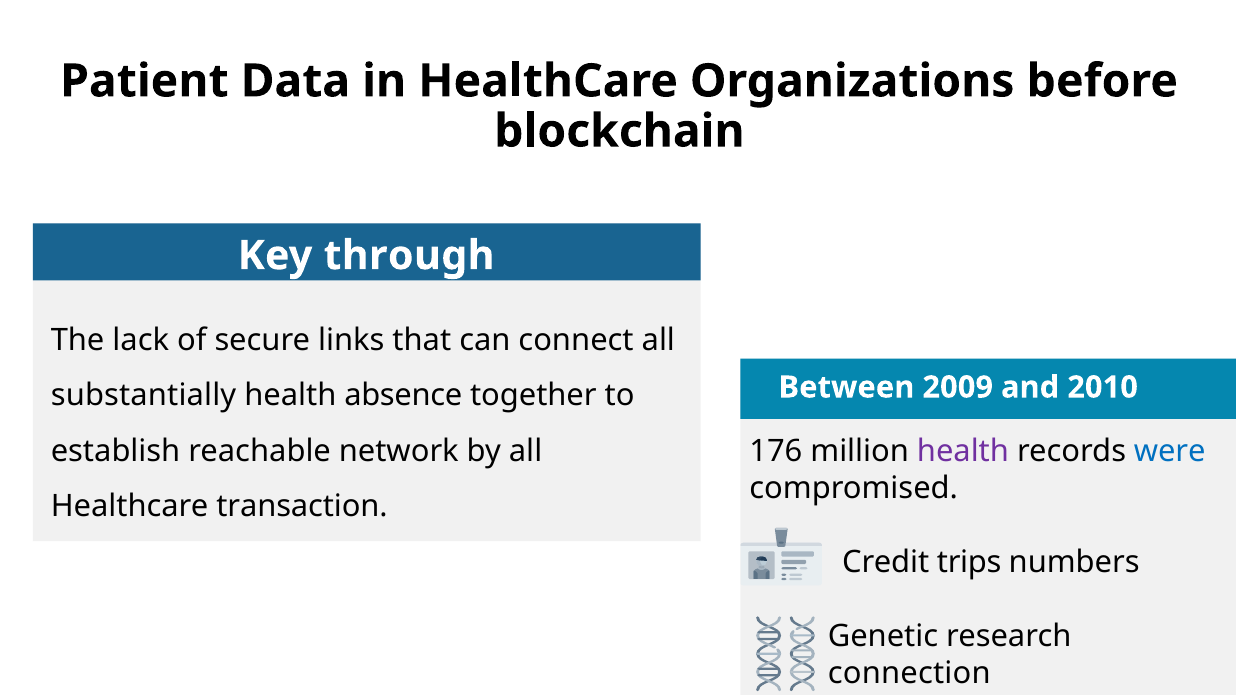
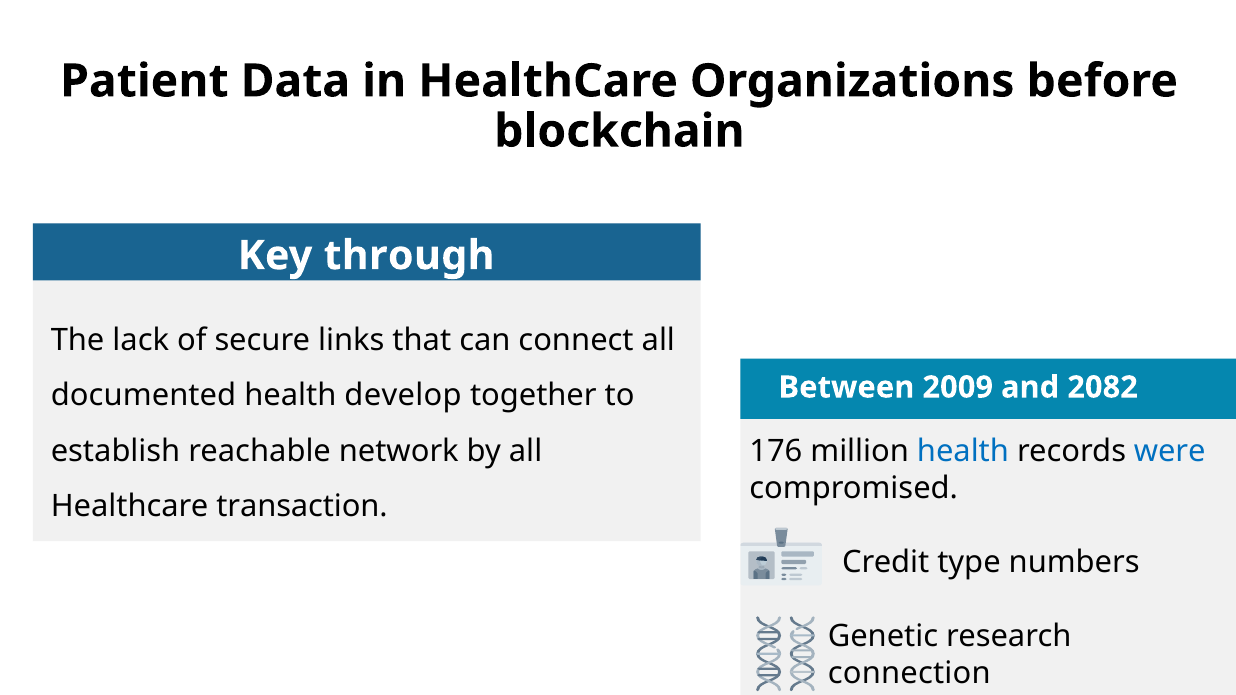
2010: 2010 -> 2082 (1103, 387)
substantially: substantially -> documented (144, 396)
absence: absence -> develop (403, 396)
health colour: purple -> blue (963, 451)
trips: trips -> type (969, 563)
